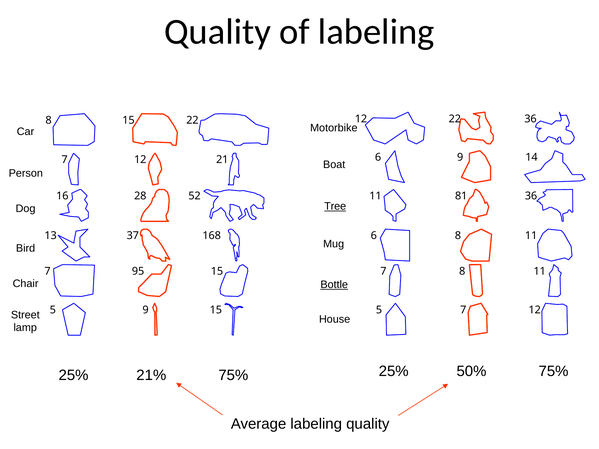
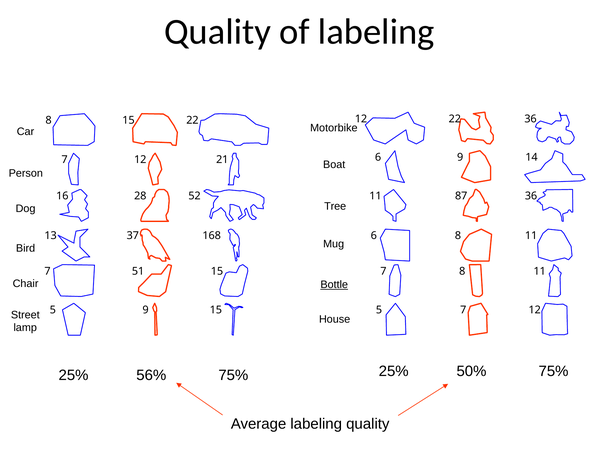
81: 81 -> 87 (461, 196)
Tree underline: present -> none (335, 206)
95: 95 -> 51 (138, 271)
21%: 21% -> 56% (151, 376)
